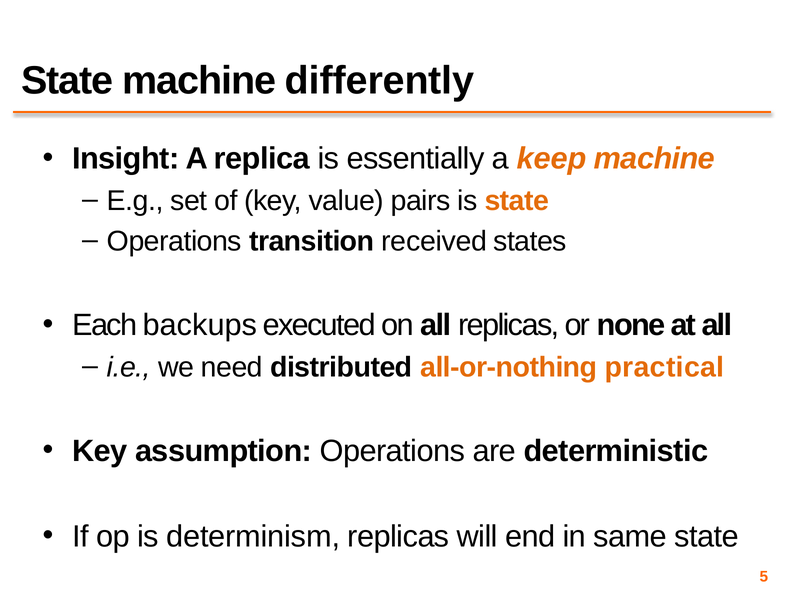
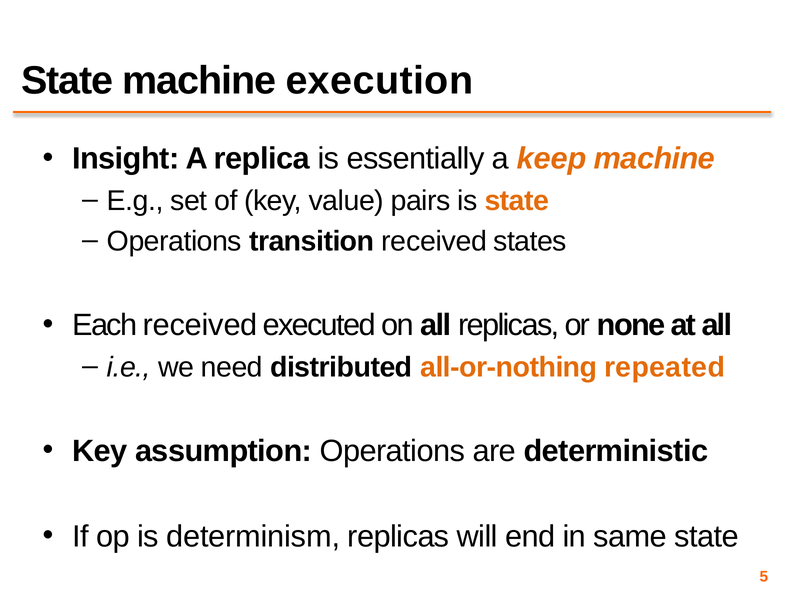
differently: differently -> execution (379, 81)
Each backups: backups -> received (200, 325)
practical: practical -> repeated (665, 367)
